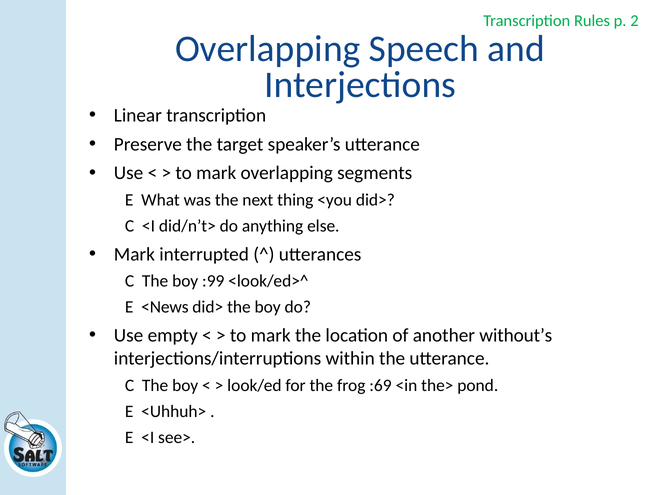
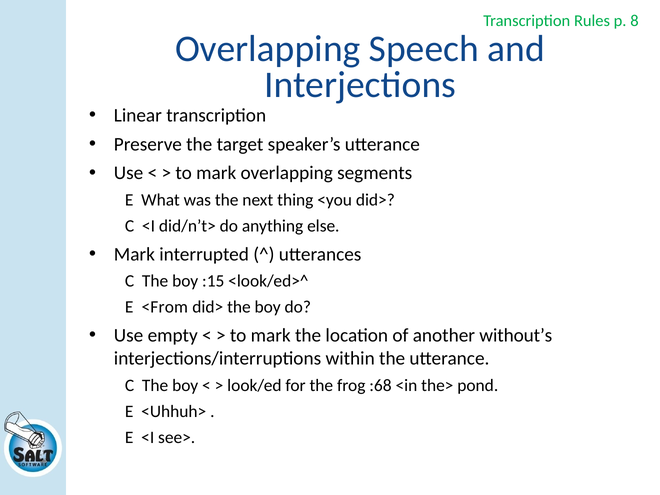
2: 2 -> 8 (634, 21)
:99: :99 -> :15 (213, 281)
<News: <News -> <From (165, 307)
:69: :69 -> :68 (380, 385)
